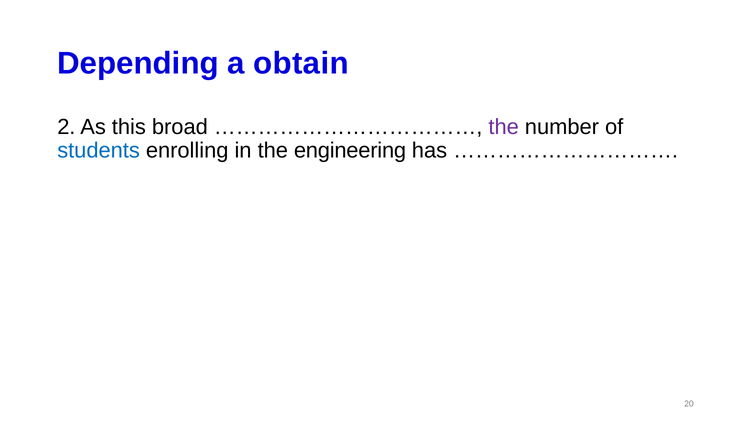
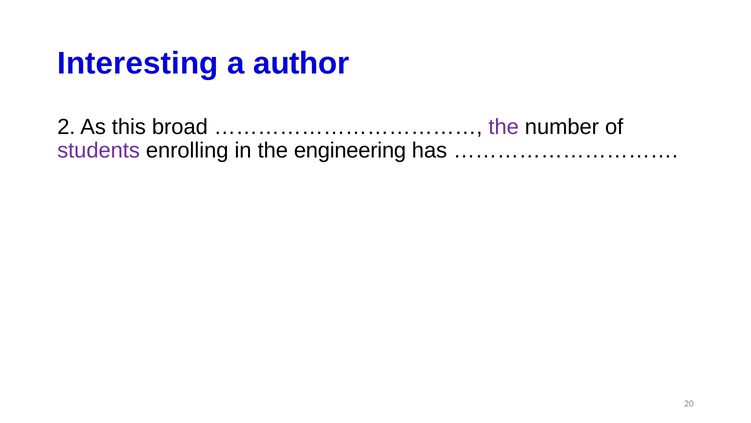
Depending: Depending -> Interesting (138, 63)
obtain: obtain -> author (301, 63)
students colour: blue -> purple (99, 151)
